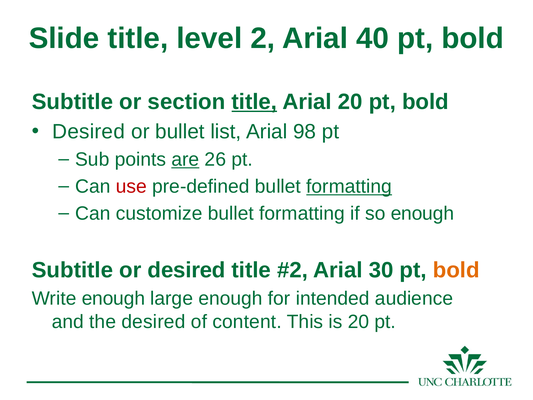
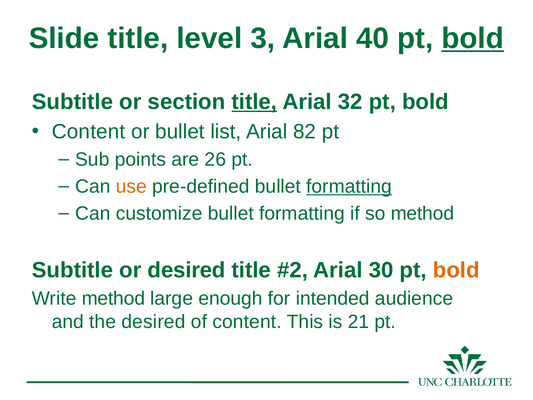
2: 2 -> 3 (263, 38)
bold underline: none -> present (473, 38)
Arial 20: 20 -> 32 (350, 102)
Desired: Desired -> Content (89, 132)
98: 98 -> 82 (305, 132)
are underline: present -> none (185, 159)
use colour: red -> orange (131, 186)
so enough: enough -> method (422, 213)
Write enough: enough -> method (113, 298)
is 20: 20 -> 21 (359, 322)
